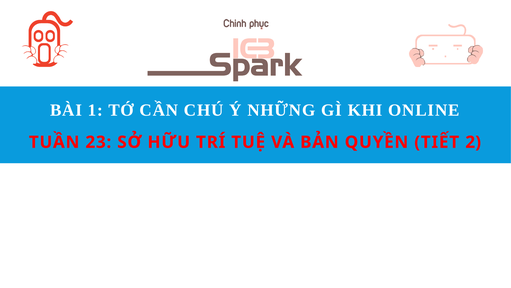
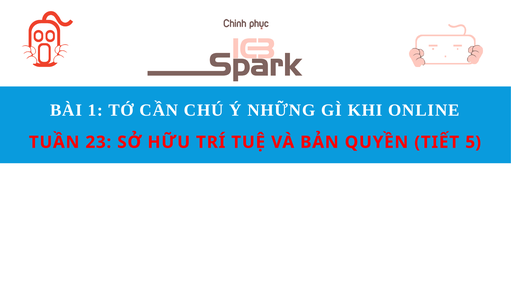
2: 2 -> 5 (473, 142)
